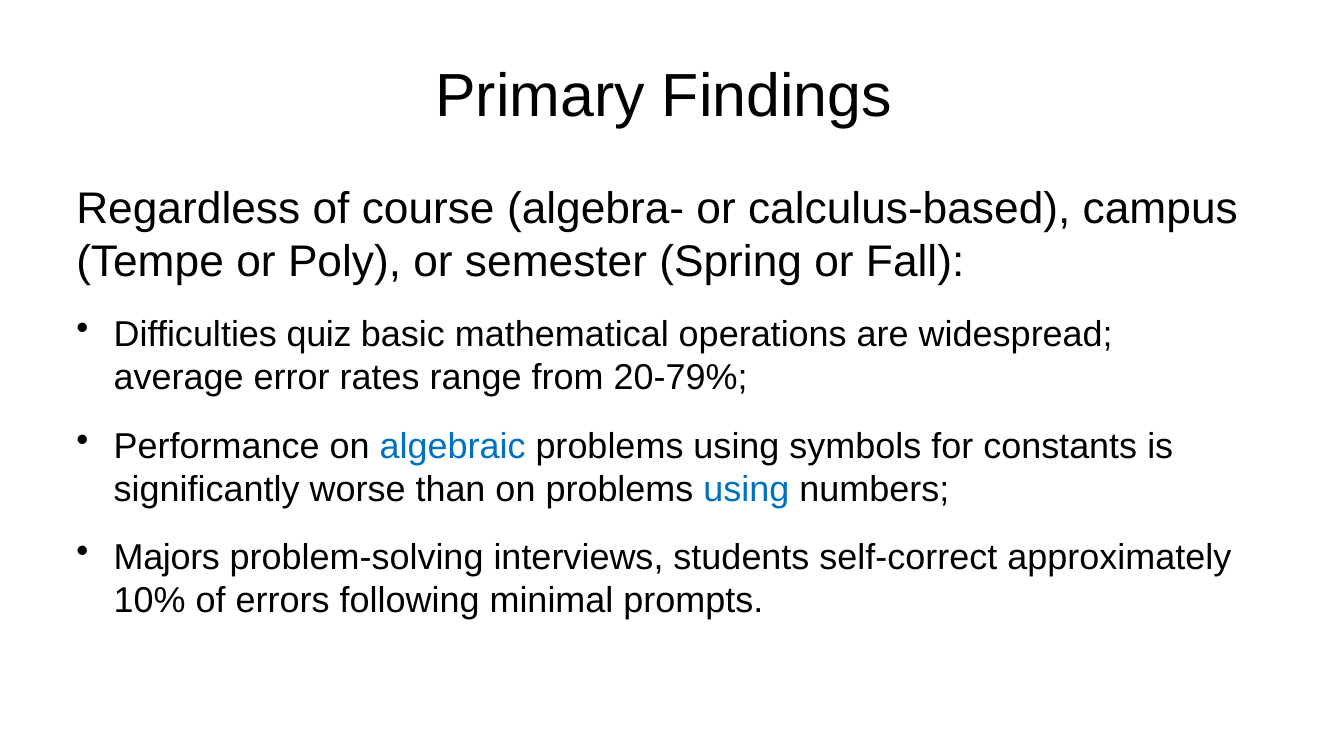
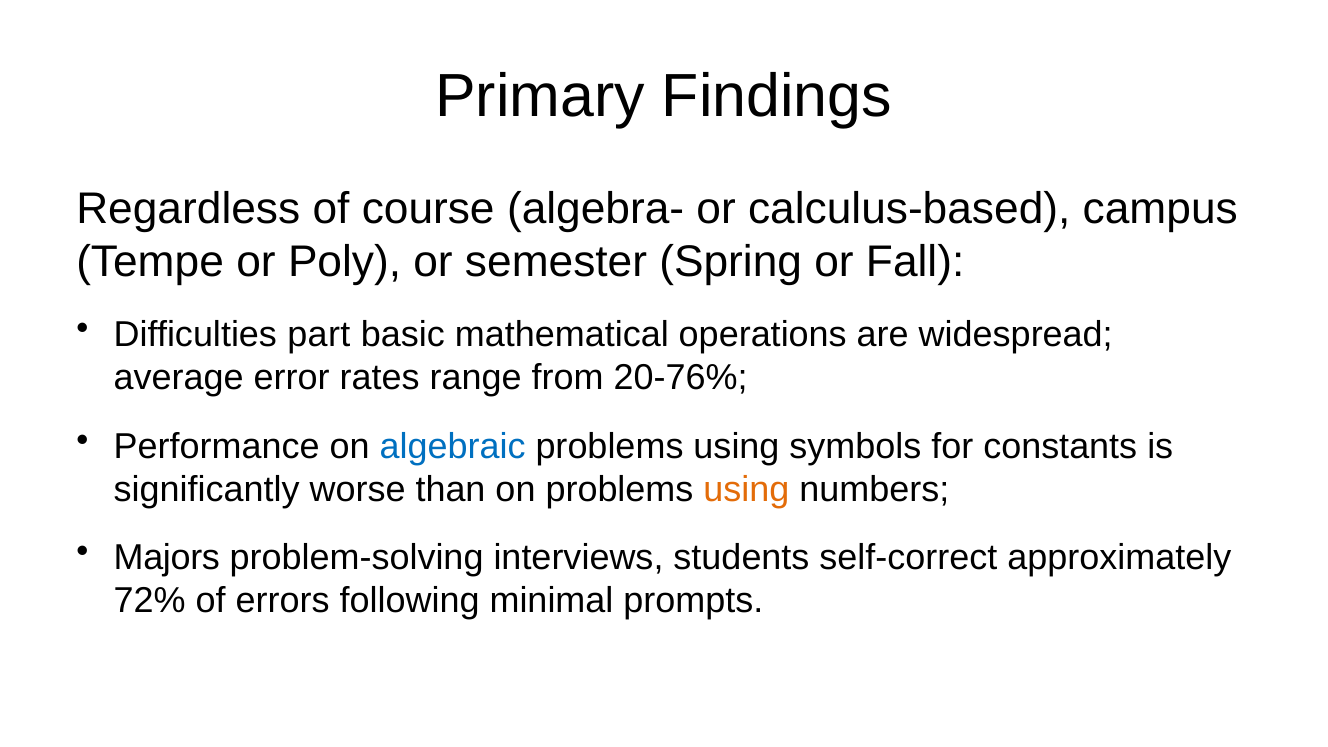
quiz: quiz -> part (319, 335)
20-79%: 20-79% -> 20-76% (681, 378)
using colour: blue -> orange (746, 489)
10%: 10% -> 72% (150, 601)
